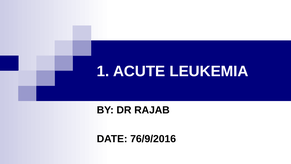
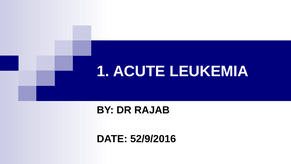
76/9/2016: 76/9/2016 -> 52/9/2016 (153, 139)
